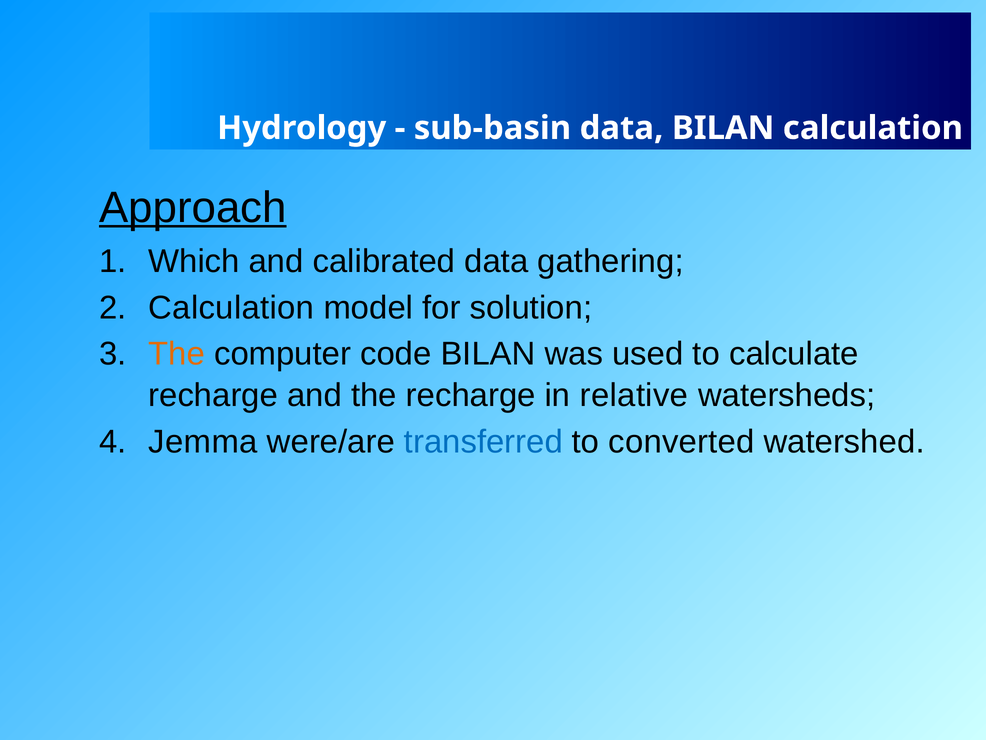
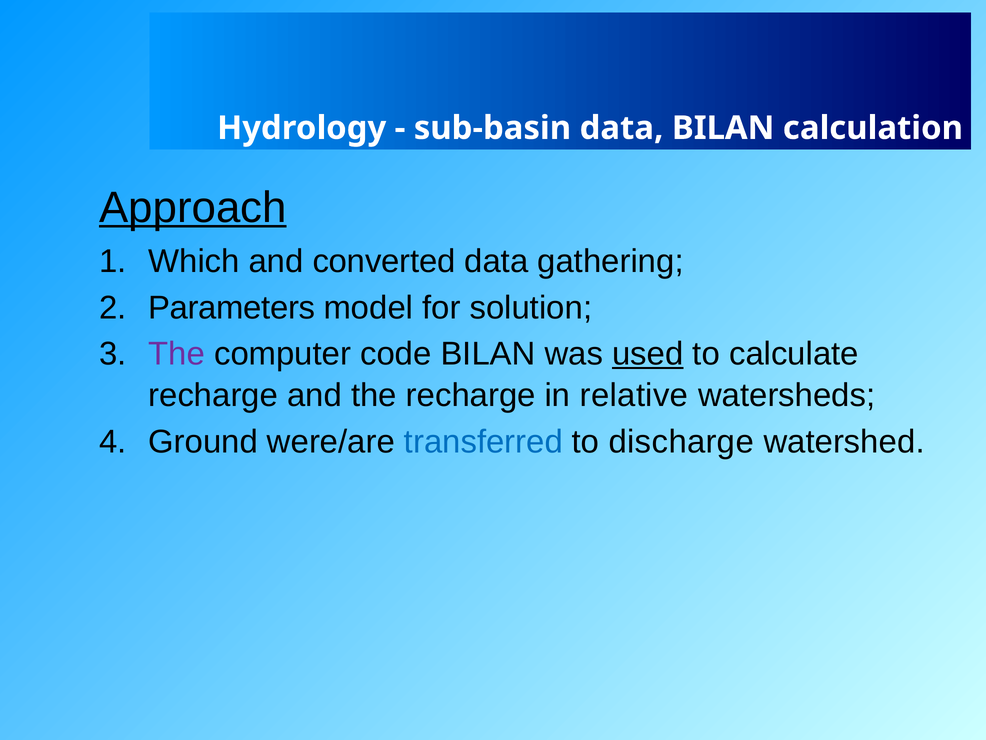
calibrated: calibrated -> converted (384, 261)
Calculation: Calculation -> Parameters (232, 308)
The colour: orange -> purple (177, 354)
used underline: none -> present (648, 354)
Jemma: Jemma -> Ground (203, 442)
converted: converted -> discharge (681, 442)
